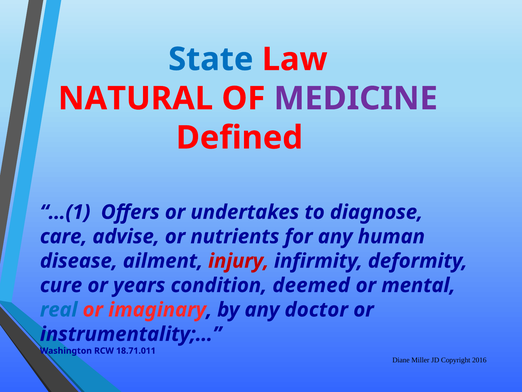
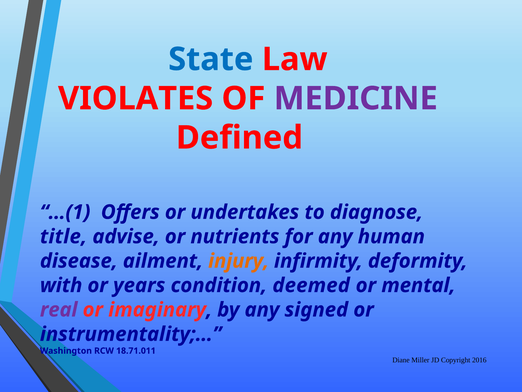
NATURAL: NATURAL -> VIOLATES (136, 98)
care: care -> title (63, 236)
injury colour: red -> orange (239, 261)
cure: cure -> with (61, 285)
real colour: blue -> purple (59, 309)
doctor: doctor -> signed (316, 309)
